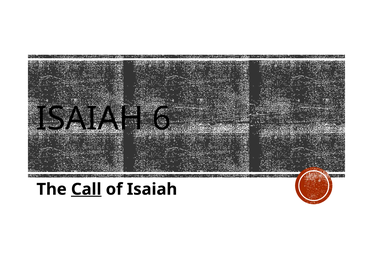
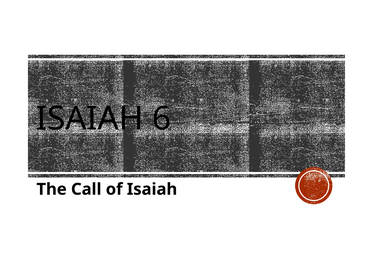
Call underline: present -> none (86, 190)
